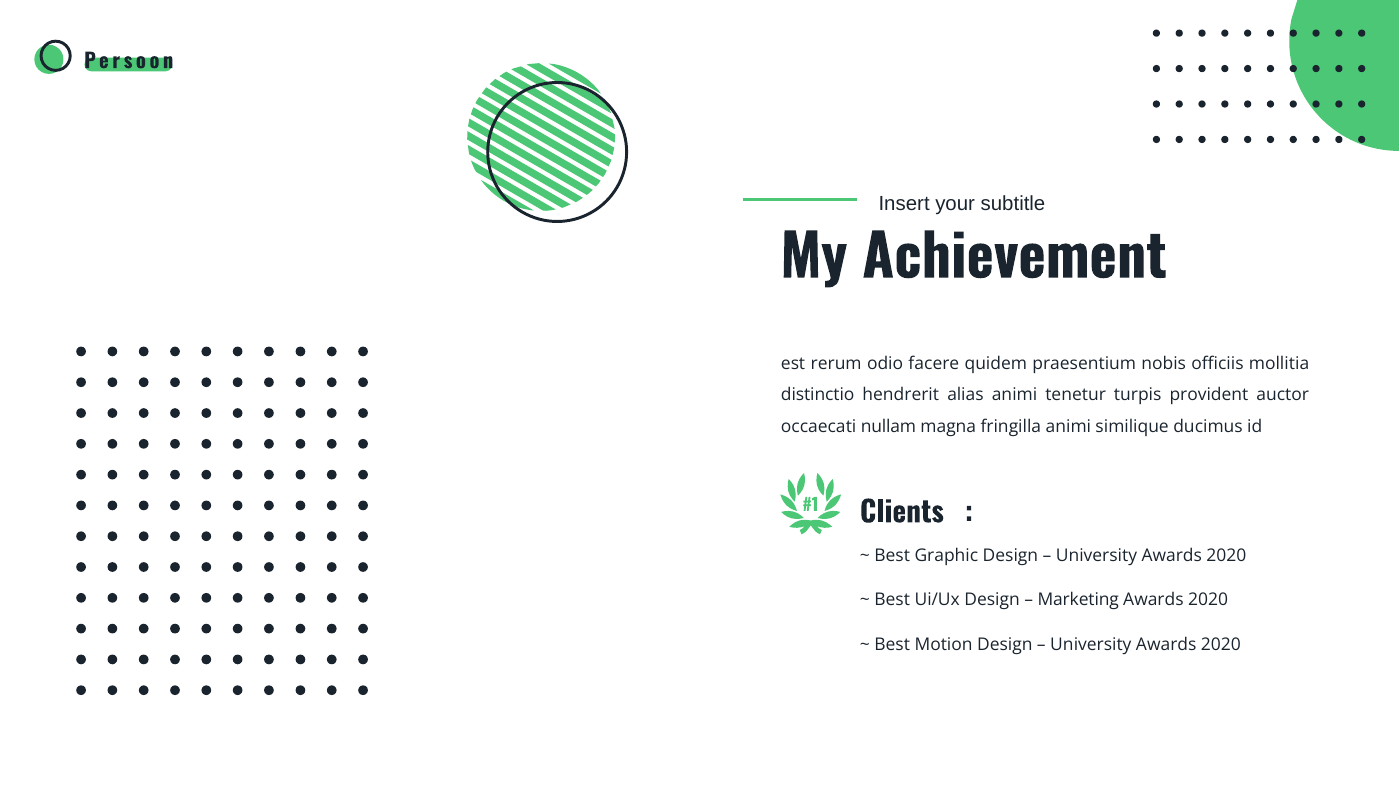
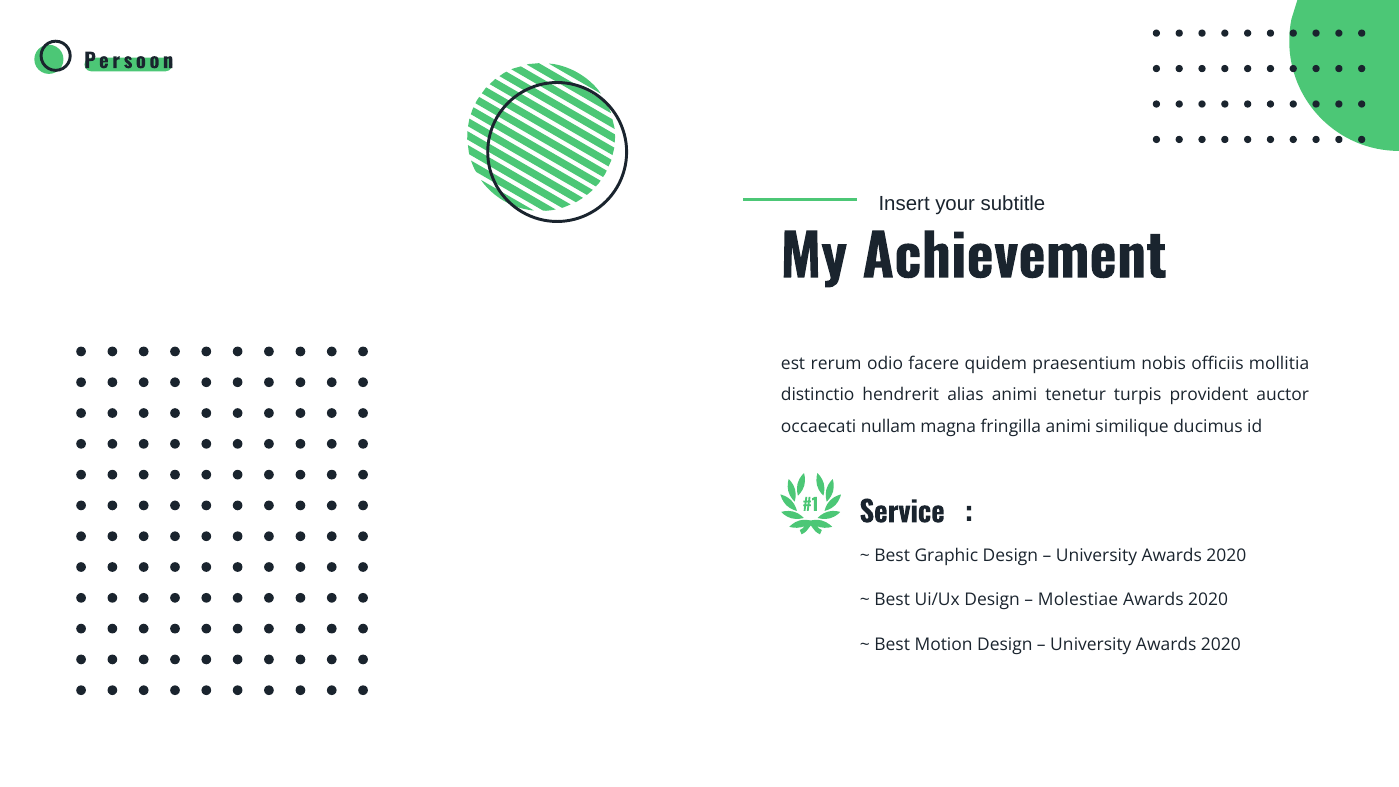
Clients: Clients -> Service (902, 513)
Marketing: Marketing -> Molestiae (1078, 600)
